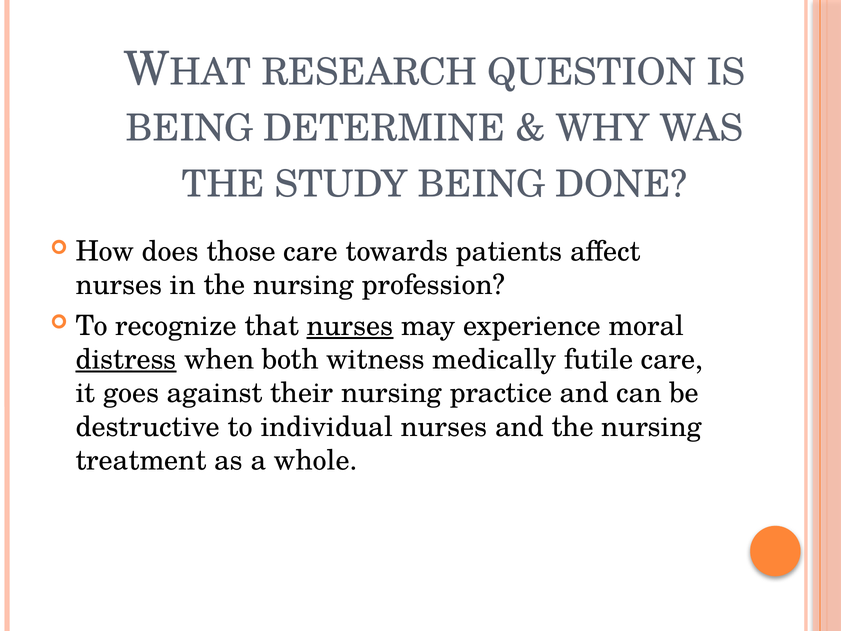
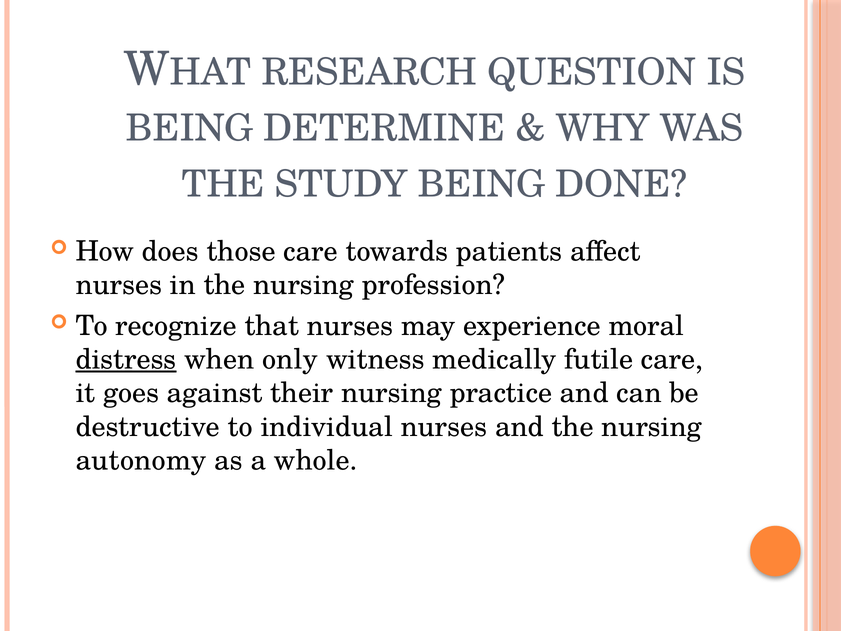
nurses underline: present -> none (350, 326)
both: both -> only (290, 359)
treatment: treatment -> autonomy (141, 460)
